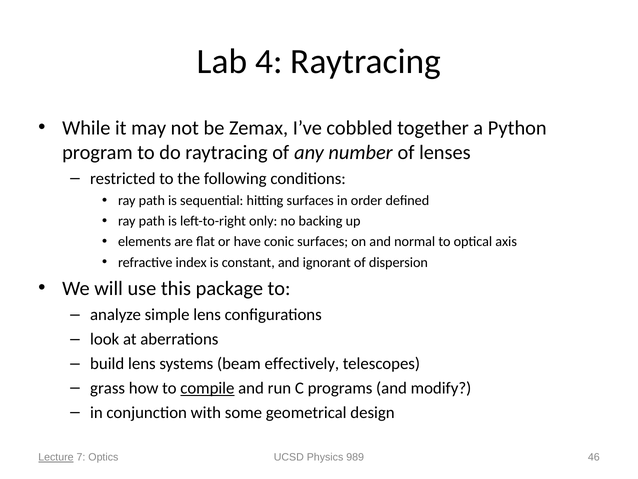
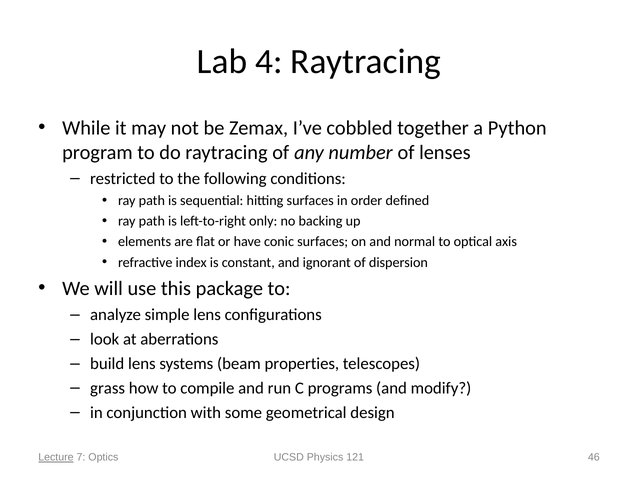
effectively: effectively -> properties (302, 363)
compile underline: present -> none (207, 388)
989: 989 -> 121 (355, 457)
